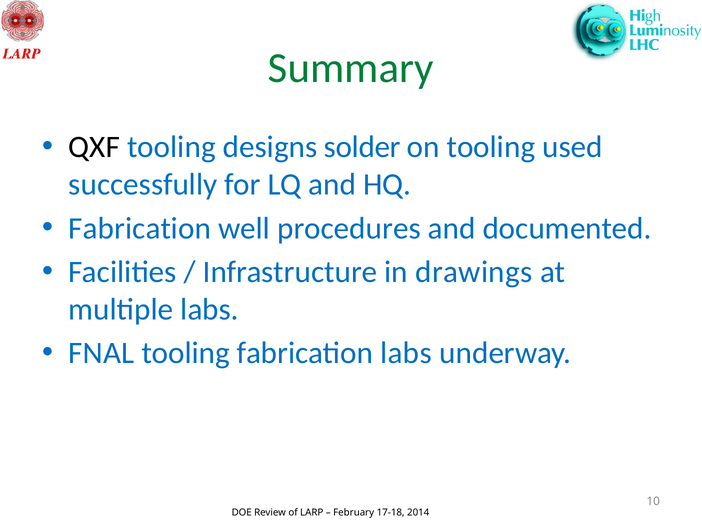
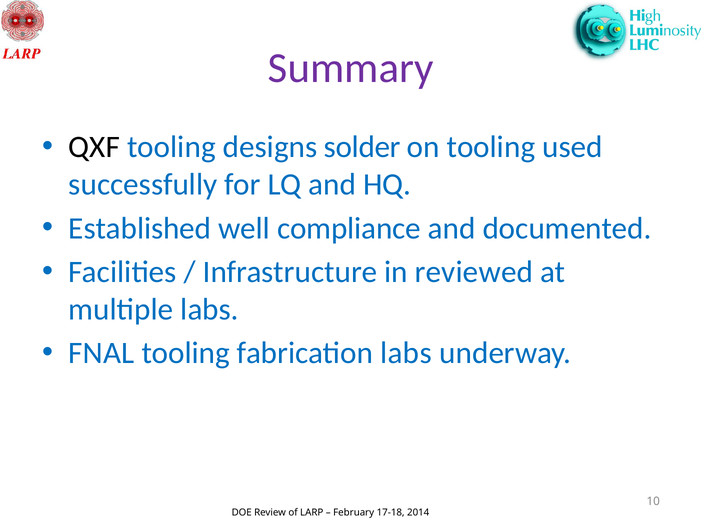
Summary colour: green -> purple (351, 68)
Fabrication: Fabrication -> Established (140, 228)
procedures: procedures -> compliance (349, 228)
drawings: drawings -> reviewed (474, 272)
